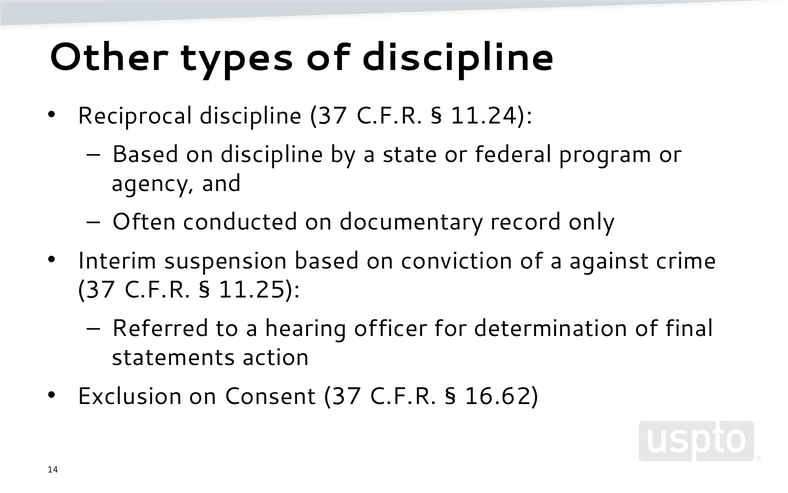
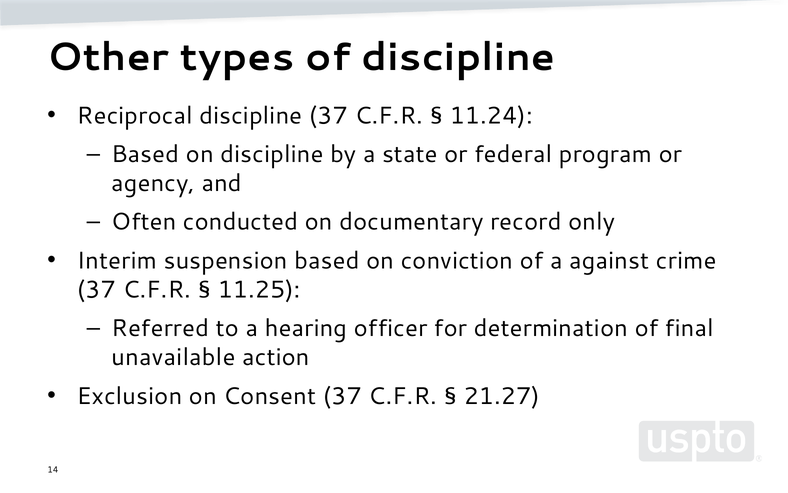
statements: statements -> unavailable (173, 357)
16.62: 16.62 -> 21.27 (502, 396)
